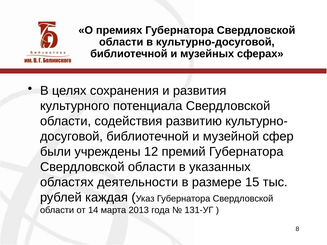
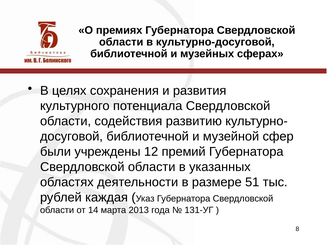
15: 15 -> 51 (252, 182)
